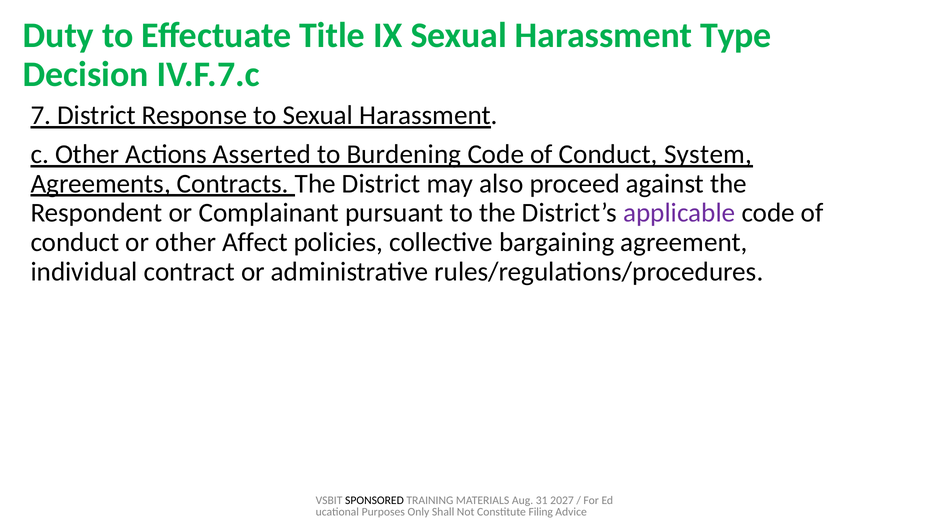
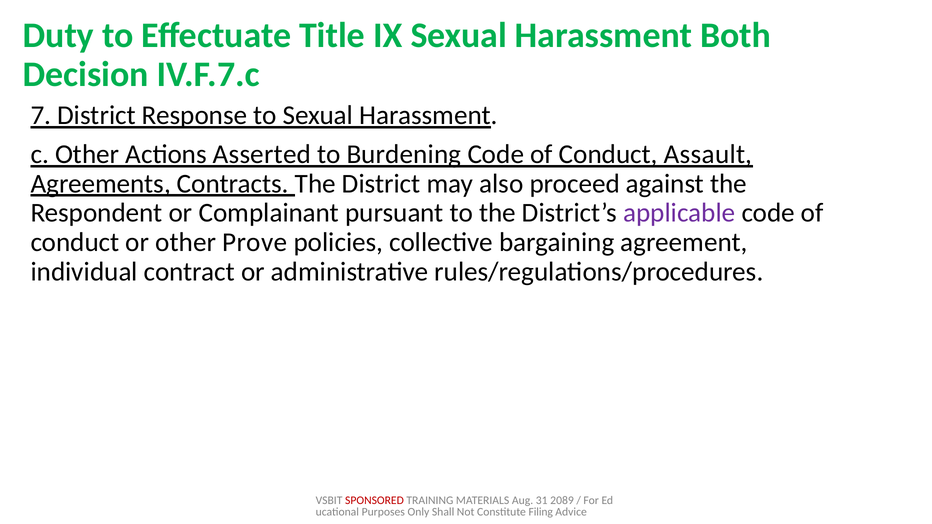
Type: Type -> Both (736, 36)
System: System -> Assault (708, 154)
Affect: Affect -> Prove (255, 242)
SPONSORED colour: black -> red (374, 501)
2027: 2027 -> 2089 (562, 501)
